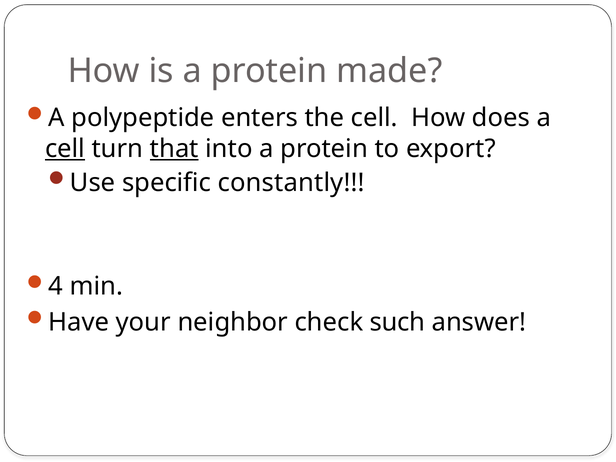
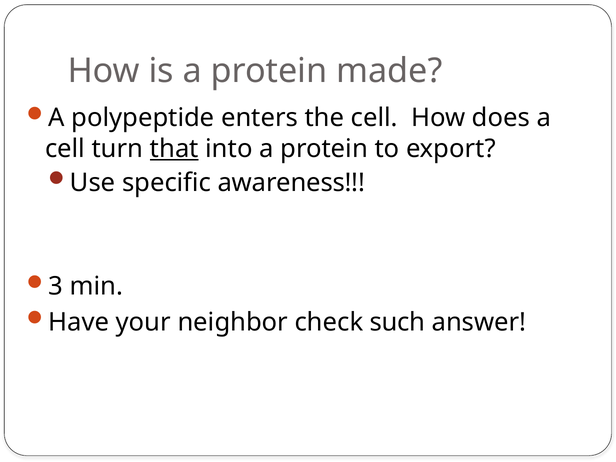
cell underline: present -> none (65, 149)
constantly: constantly -> awareness (291, 183)
4: 4 -> 3 (56, 286)
